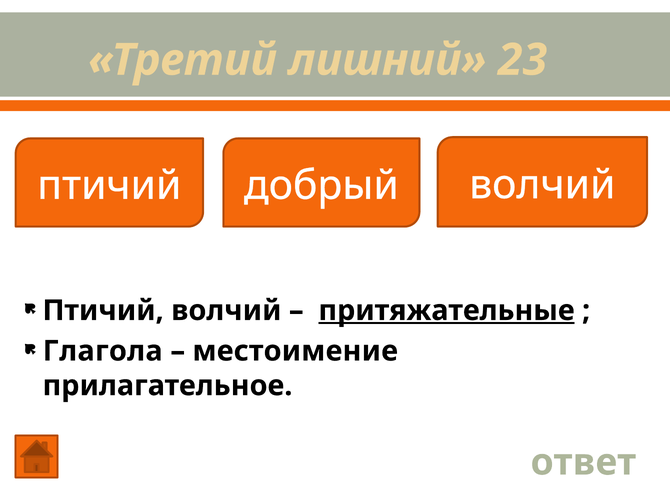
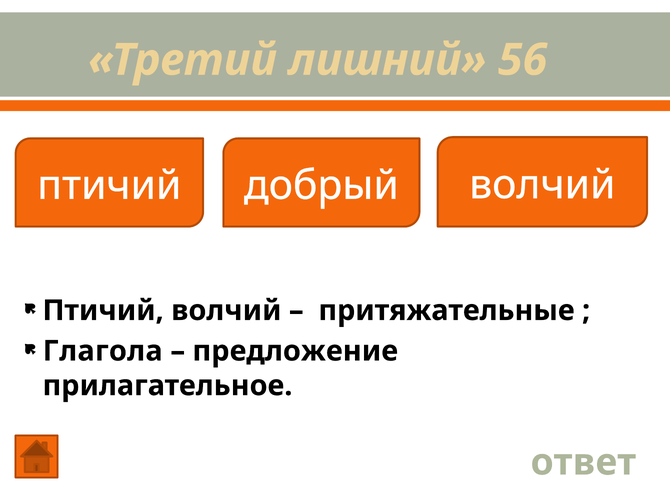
23: 23 -> 56 (523, 60)
притяжательные underline: present -> none (447, 311)
местоимение: местоимение -> предложение (295, 351)
